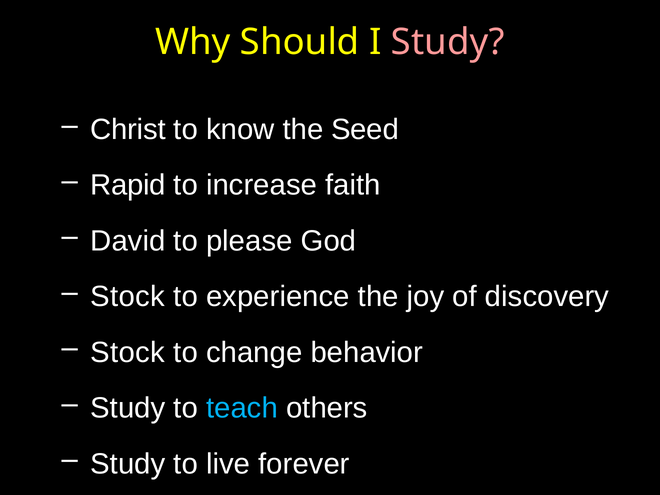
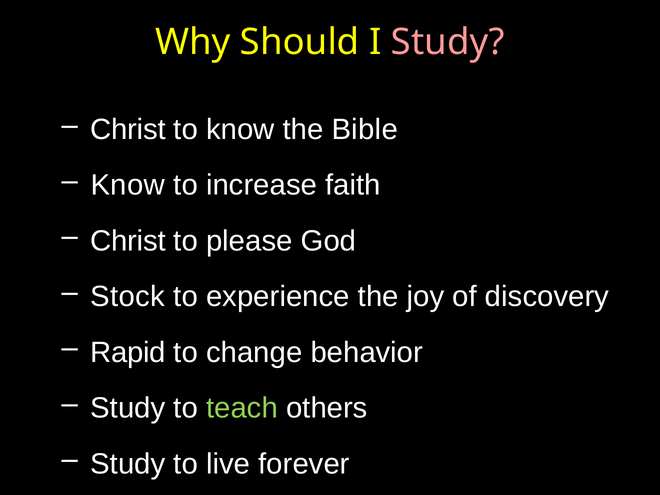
Seed: Seed -> Bible (365, 130)
Rapid: Rapid -> Know (128, 185)
David: David -> Christ (128, 241)
Stock: Stock -> Rapid (128, 353)
teach colour: light blue -> light green (242, 408)
